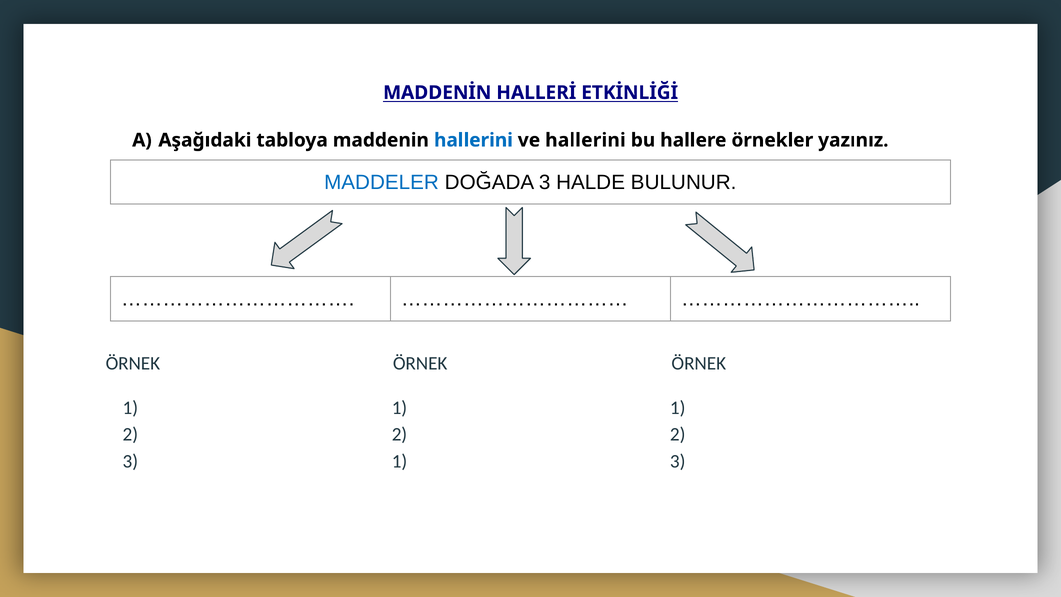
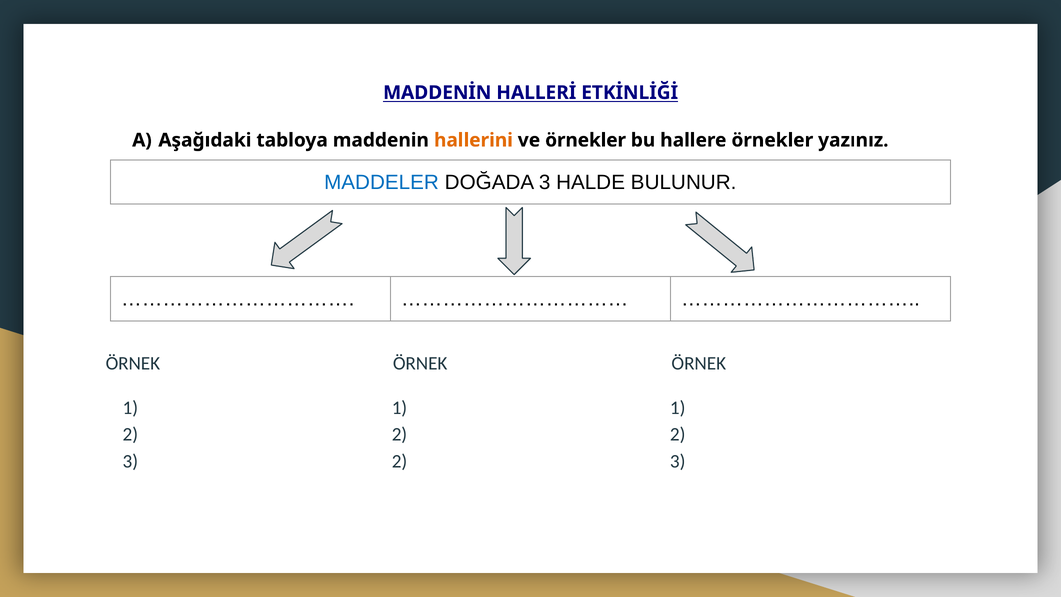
hallerini colour: blue -> orange (473, 140)
ve hallerini: hallerini -> örnekler (586, 140)
3 1: 1 -> 2 (399, 461)
